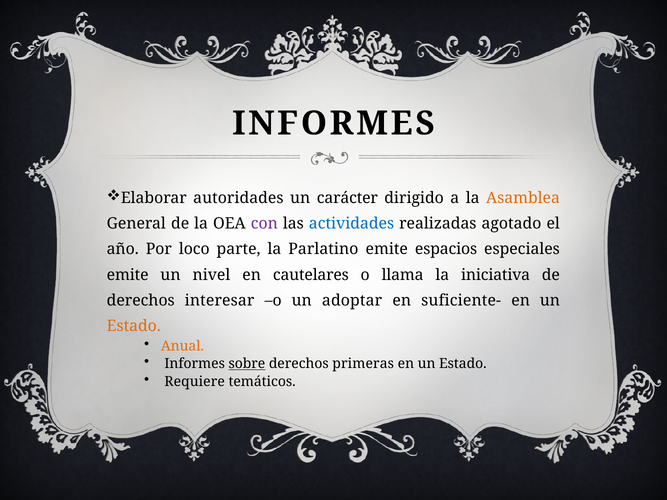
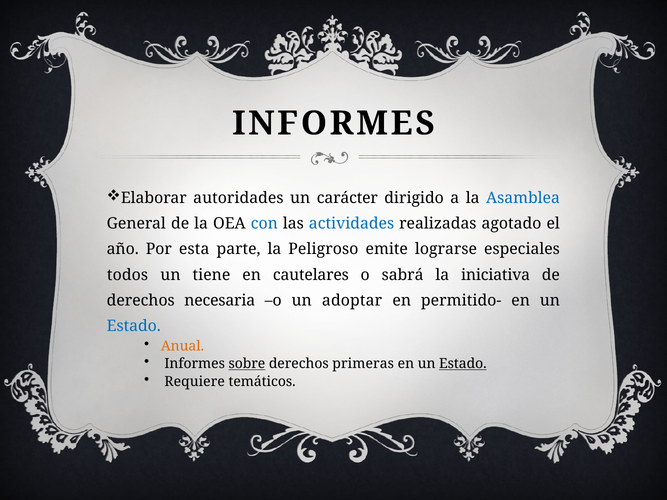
Asamblea colour: orange -> blue (523, 198)
con colour: purple -> blue (264, 224)
loco: loco -> esta (194, 249)
Parlatino: Parlatino -> Peligroso (323, 249)
espacios: espacios -> lograrse (446, 249)
emite: emite -> todos (128, 275)
nivel: nivel -> tiene (211, 275)
llama: llama -> sabrá (403, 275)
interesar: interesar -> necesaria (220, 300)
suficiente-: suficiente- -> permitido- (461, 300)
Estado colour: orange -> blue (134, 326)
Estado underline: none -> present (463, 364)
